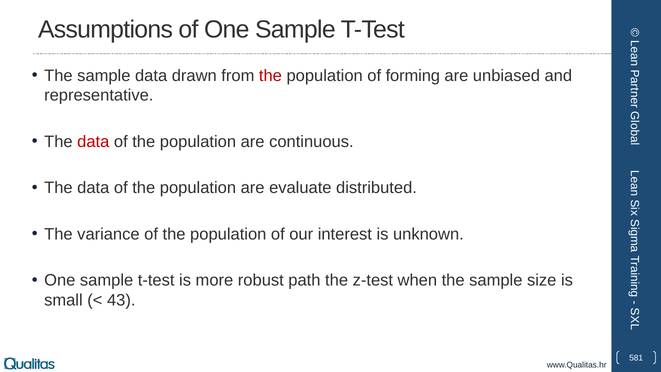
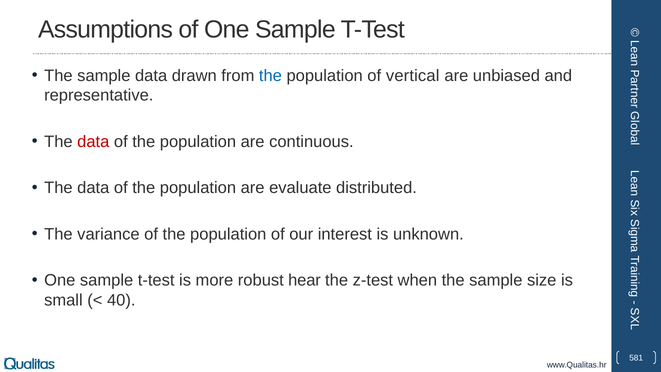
the colour: red -> blue (270, 76)
forming: forming -> vertical (413, 76)
path: path -> hear (305, 280)
43: 43 -> 40 (121, 300)
